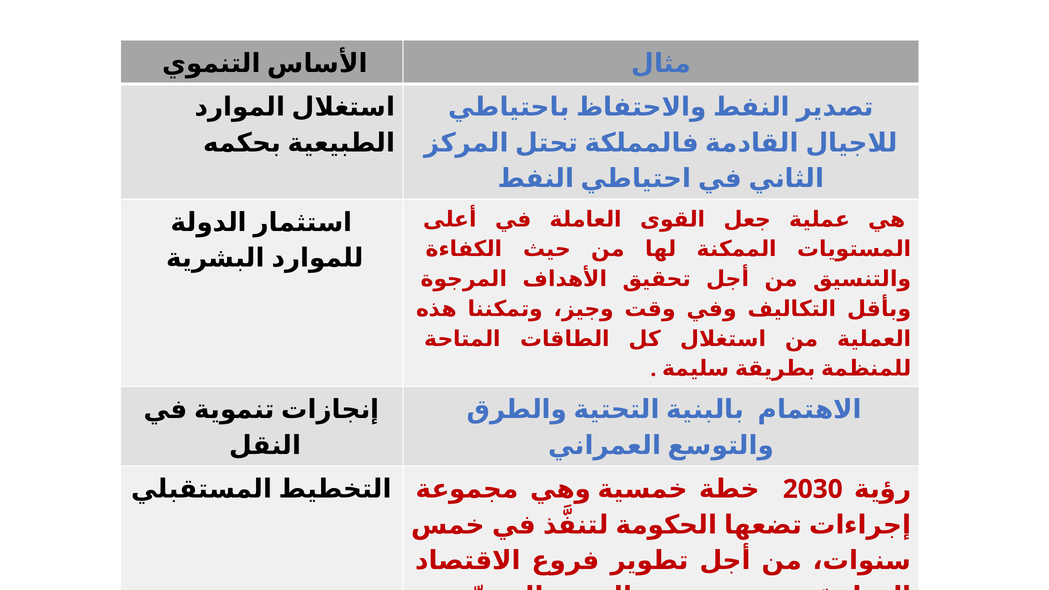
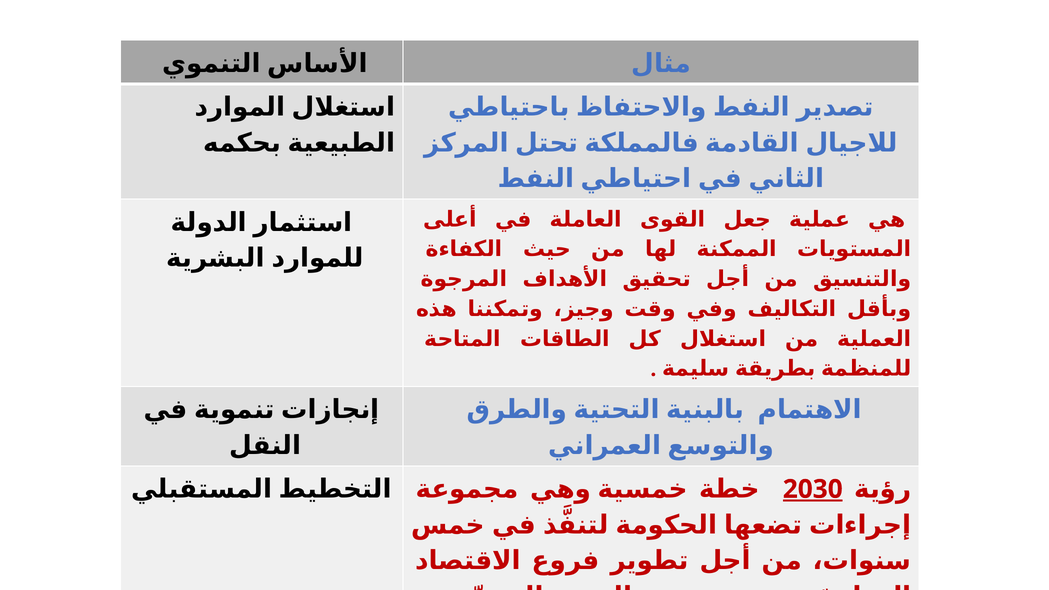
2030 underline: none -> present (813, 489)
